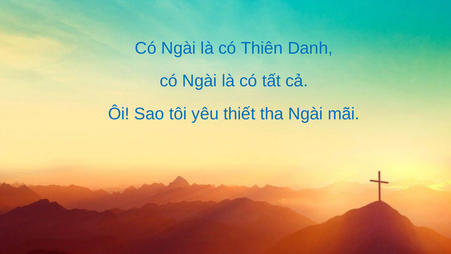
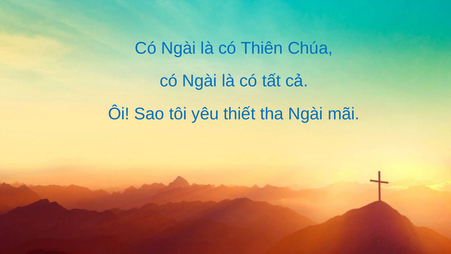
Danh: Danh -> Chúa (310, 48)
